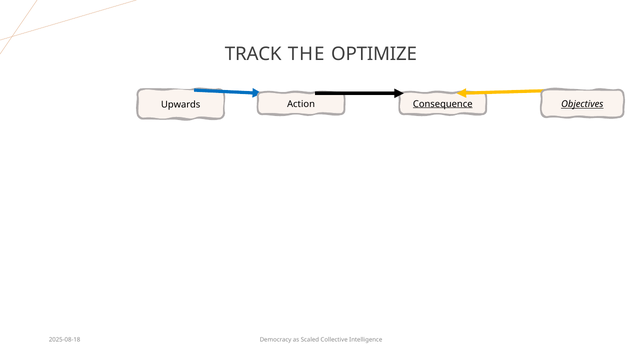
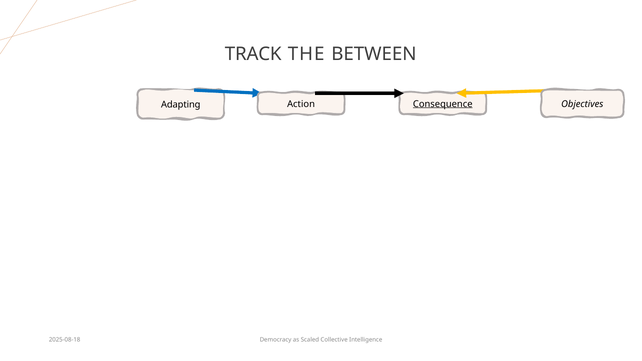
OPTIMIZE: OPTIMIZE -> BETWEEN (374, 54)
Objectives underline: present -> none (582, 104)
Upwards: Upwards -> Adapting (181, 105)
